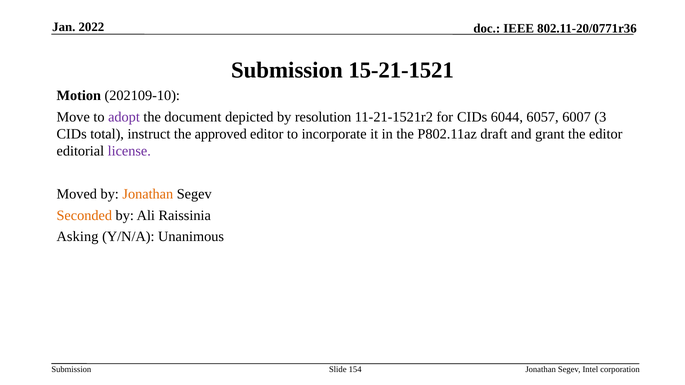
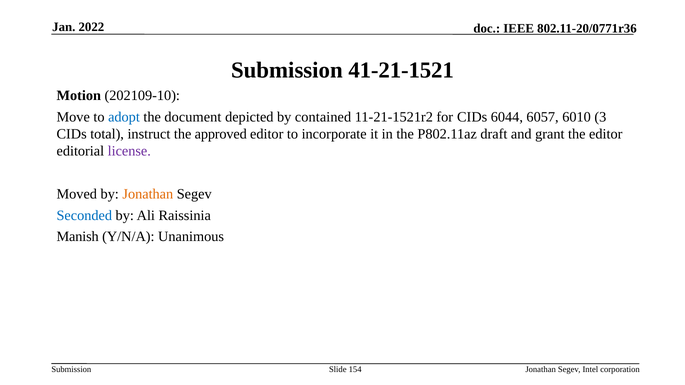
15-21-1521: 15-21-1521 -> 41-21-1521 (401, 70)
adopt colour: purple -> blue (124, 117)
resolution: resolution -> contained (323, 117)
6007: 6007 -> 6010 (577, 117)
Seconded colour: orange -> blue (84, 216)
Asking: Asking -> Manish (78, 237)
